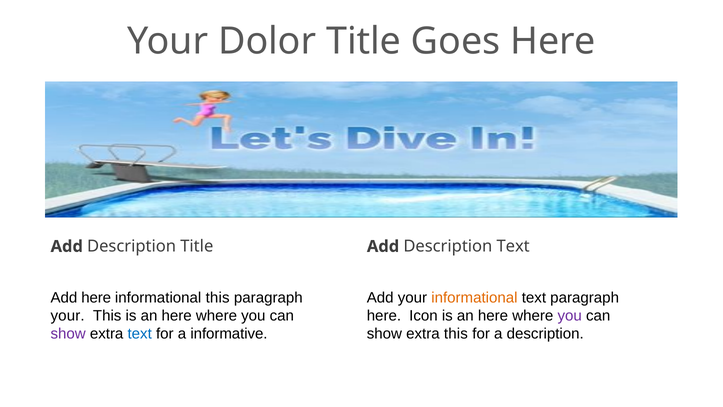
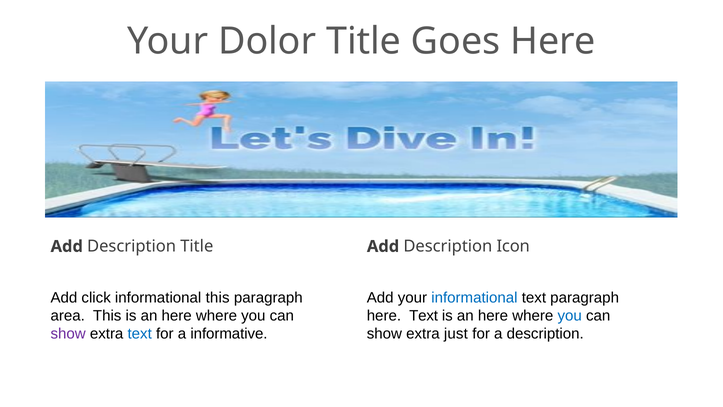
Description Text: Text -> Icon (513, 246)
Add here: here -> click (96, 297)
informational colour: orange -> blue (474, 297)
your: your -> area (68, 316)
here Icon: Icon -> Text (424, 316)
you colour: purple -> blue (570, 316)
extra this: this -> just (456, 334)
